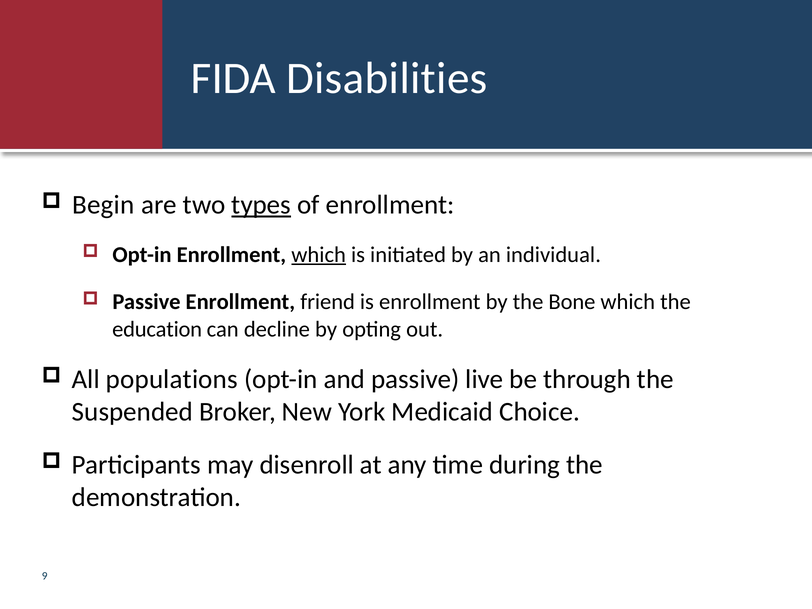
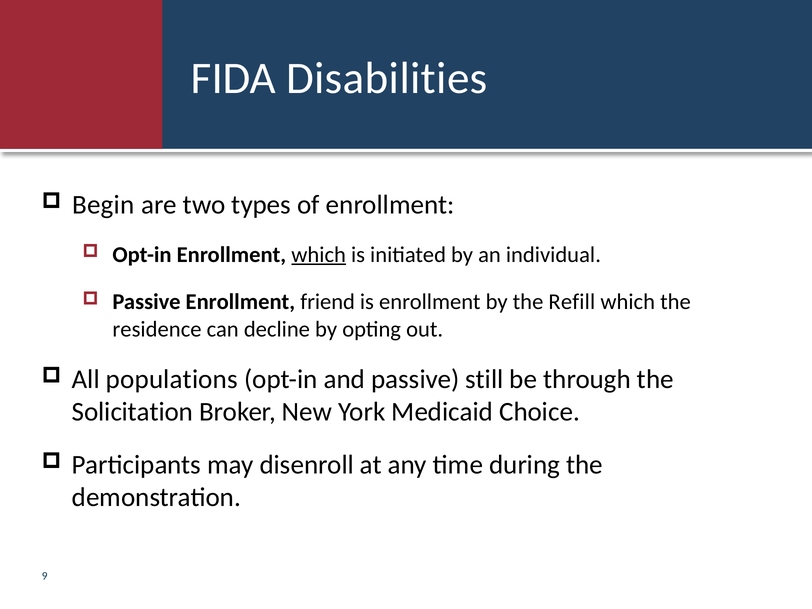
types underline: present -> none (261, 205)
Bone: Bone -> Refill (572, 302)
education: education -> residence (157, 329)
live: live -> still (484, 380)
Suspended: Suspended -> Solicitation (132, 412)
